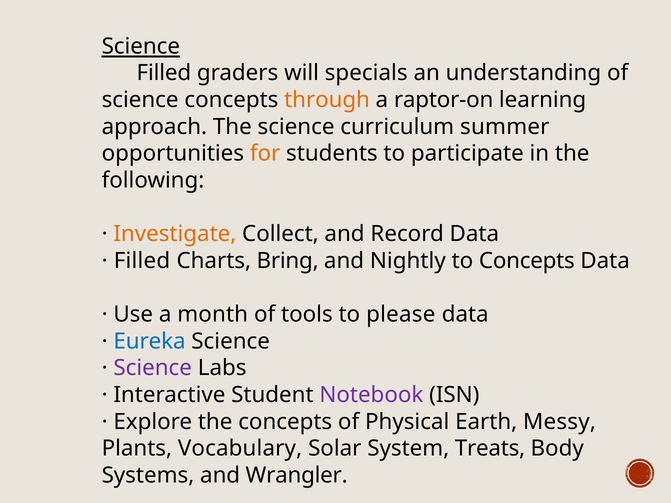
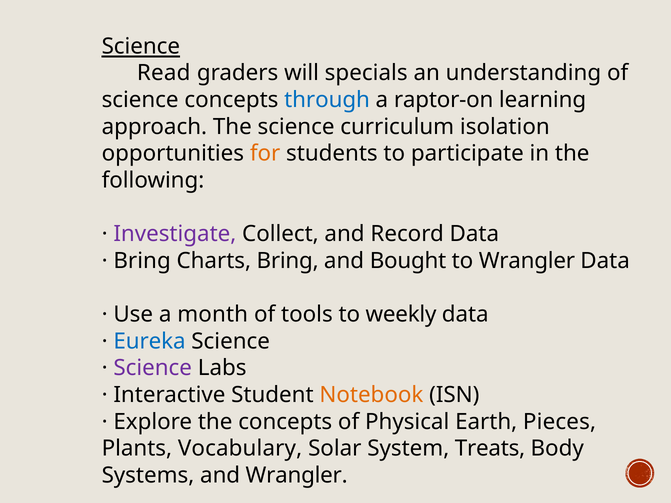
Filled: Filled -> Read (164, 73)
through colour: orange -> blue (327, 100)
summer: summer -> isolation (505, 127)
Investigate colour: orange -> purple (175, 234)
Filled: Filled -> Bring (142, 261)
Nightly: Nightly -> Bought (408, 261)
to Concepts: Concepts -> Wrangler (527, 261)
please: please -> weekly (401, 315)
Notebook colour: purple -> orange (371, 395)
Messy: Messy -> Pieces (560, 422)
